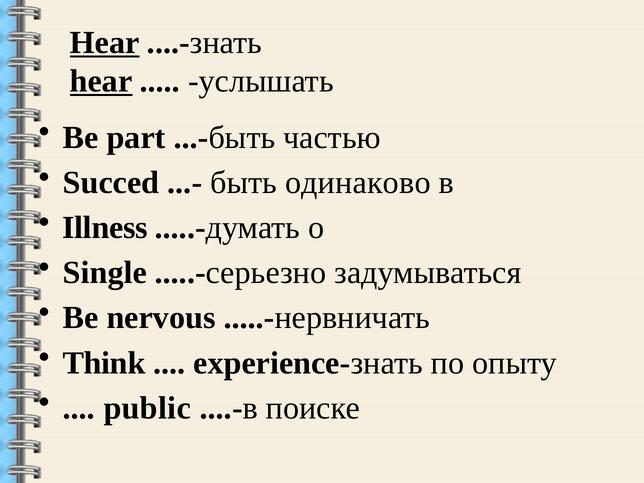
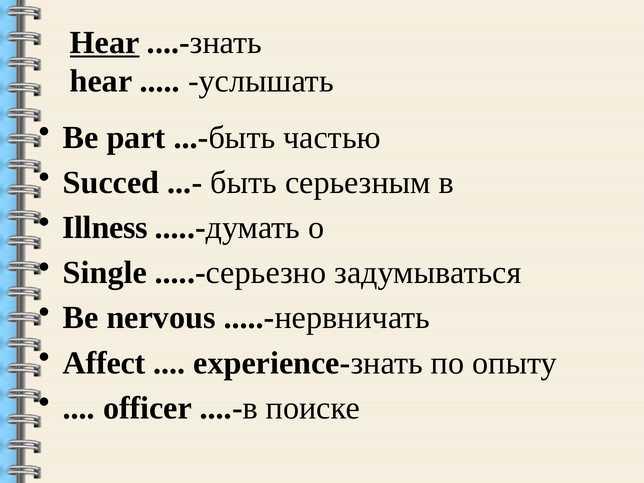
hear underline: present -> none (101, 81)
одинаково: одинаково -> серьезным (358, 183)
Think: Think -> Affect (104, 363)
public: public -> officer (147, 408)
